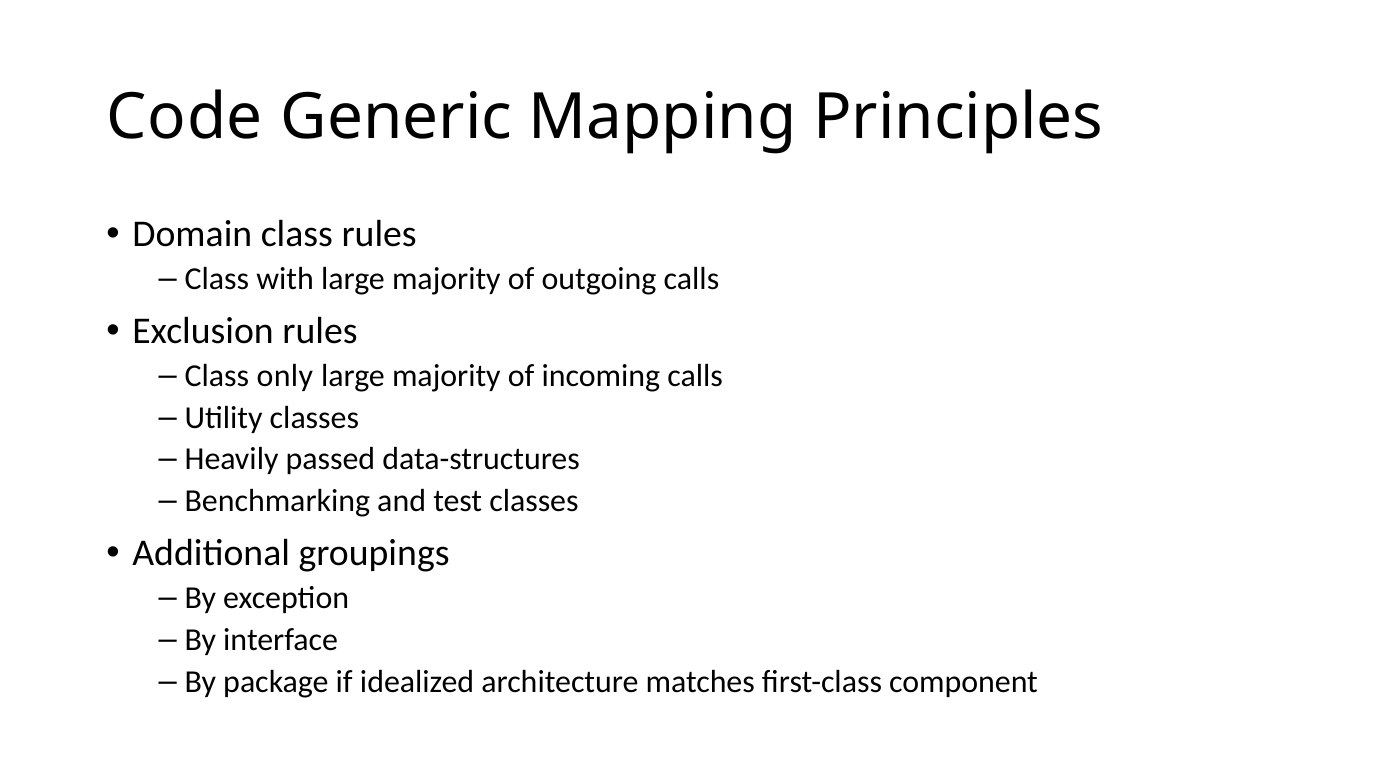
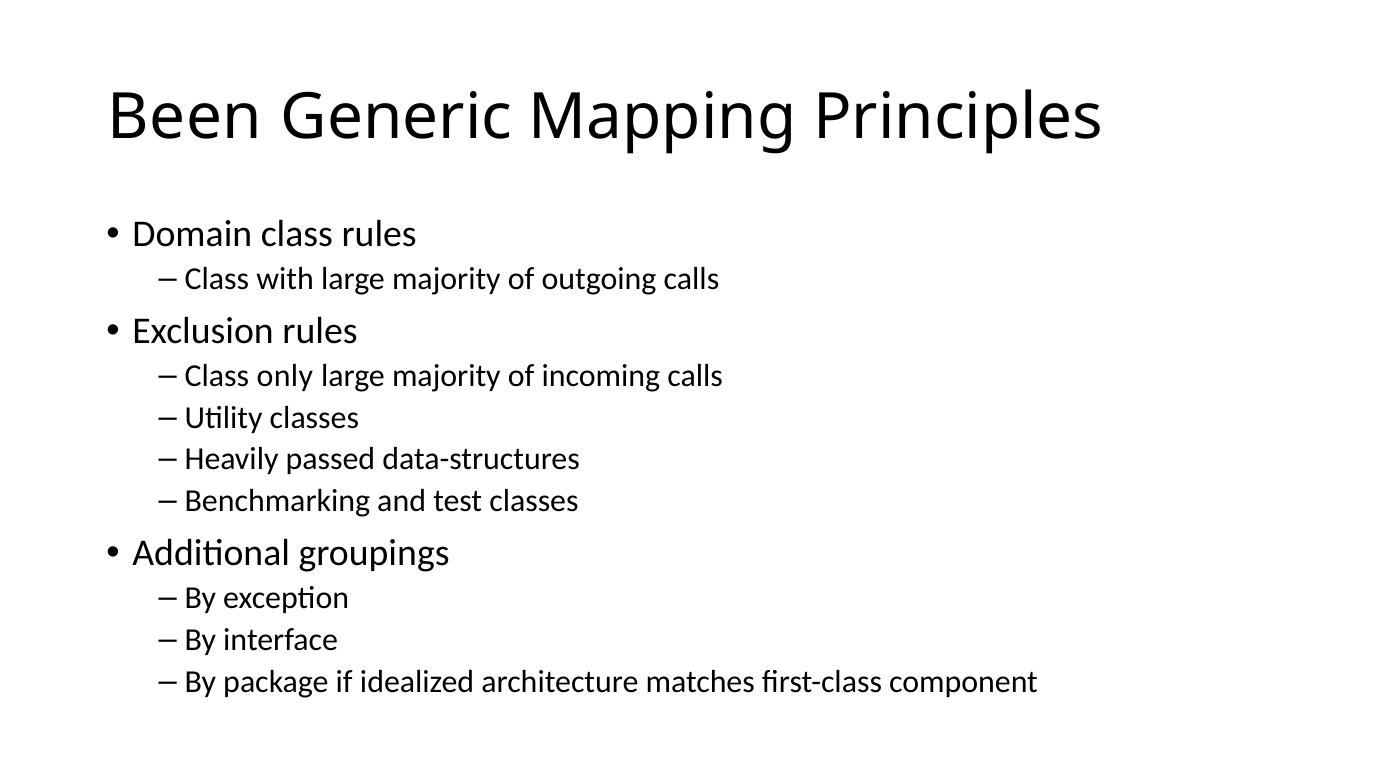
Code: Code -> Been (185, 117)
